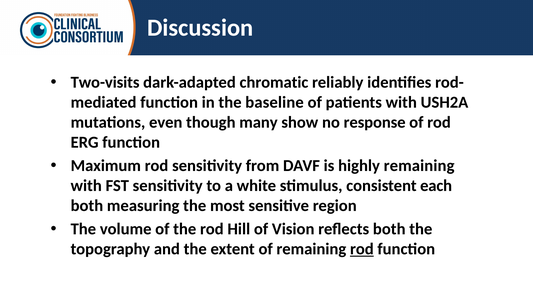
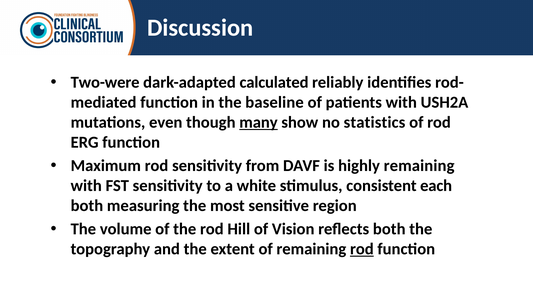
Two-visits: Two-visits -> Two-were (105, 82)
chromatic: chromatic -> calculated (274, 82)
many underline: none -> present (258, 122)
response: response -> statistics (375, 122)
